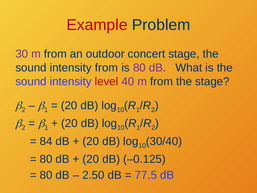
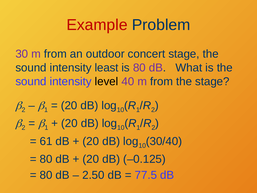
intensity from: from -> least (107, 68)
level colour: red -> black (107, 81)
84: 84 -> 61 (46, 141)
